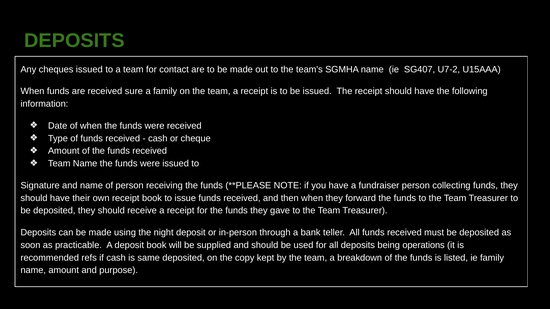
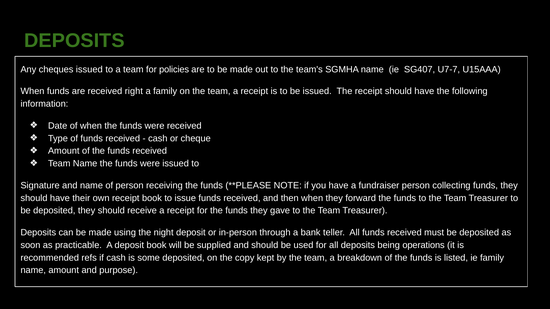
contact: contact -> policies (174, 70)
U7-2: U7-2 -> U7-7 (449, 70)
sure: sure -> right (134, 91)
same: same -> some (149, 258)
